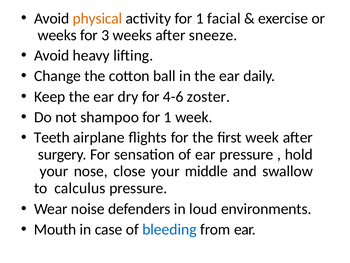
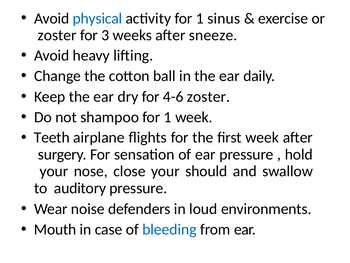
physical colour: orange -> blue (97, 18)
facial: facial -> sinus (224, 18)
weeks: weeks -> zoster (57, 35)
middle: middle -> should (206, 171)
calculus: calculus -> auditory (80, 188)
